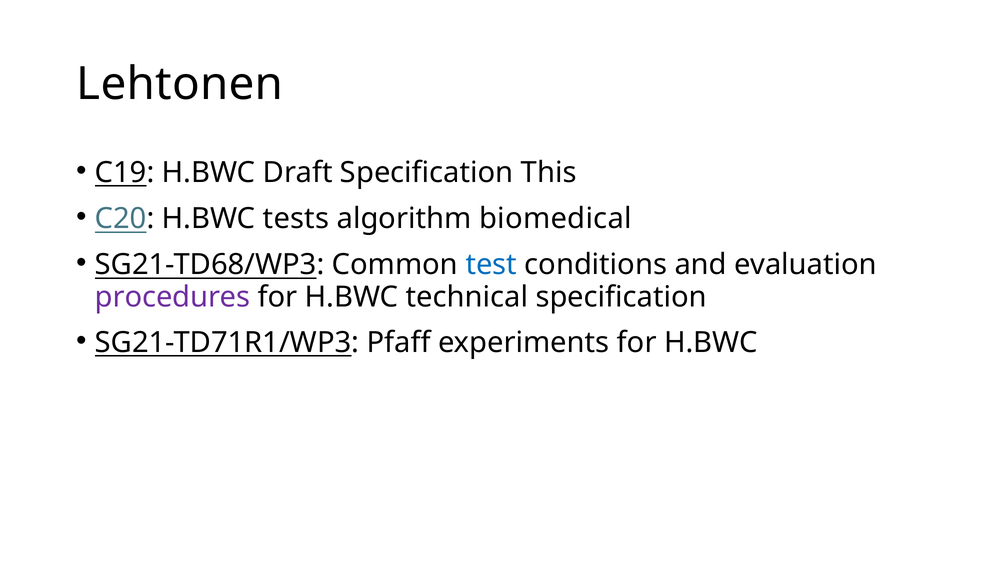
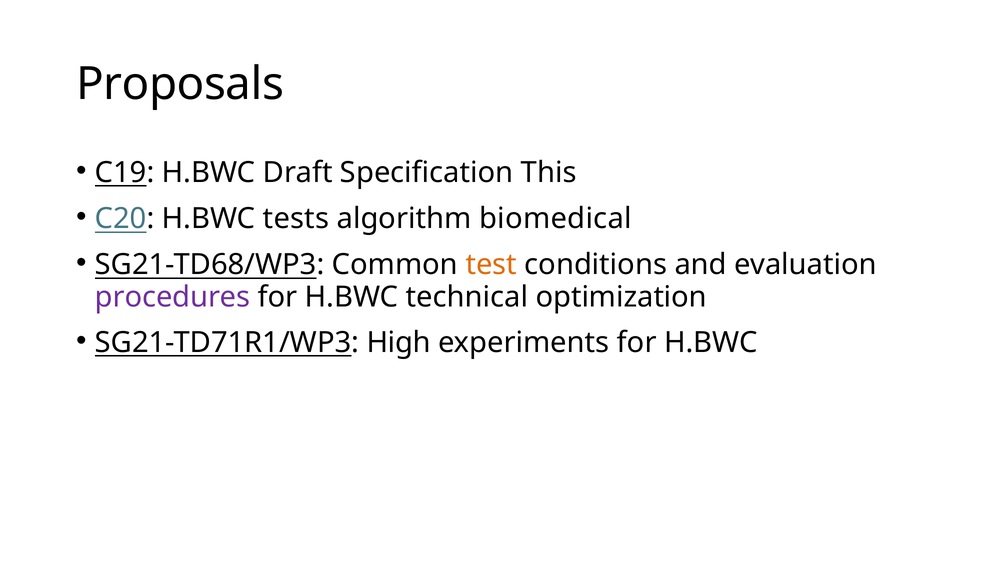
Lehtonen: Lehtonen -> Proposals (180, 84)
test colour: blue -> orange (491, 265)
technical specification: specification -> optimization (621, 297)
Pfaff: Pfaff -> High (399, 342)
